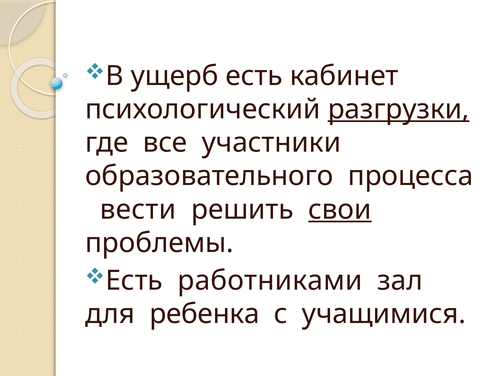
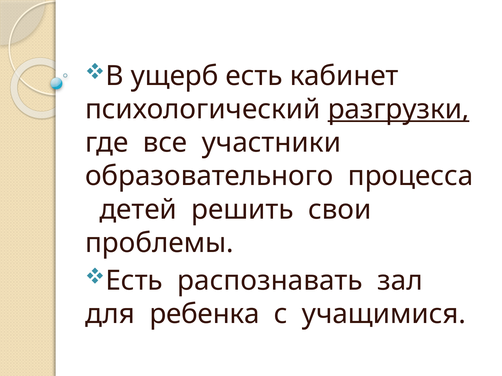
вести: вести -> детей (138, 210)
свои underline: present -> none (340, 210)
работниками: работниками -> распознавать (270, 281)
